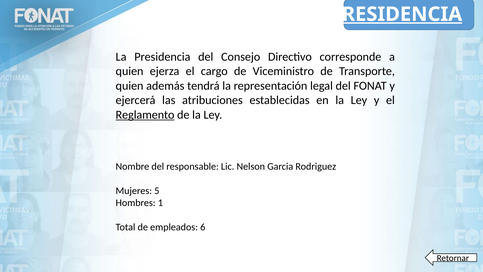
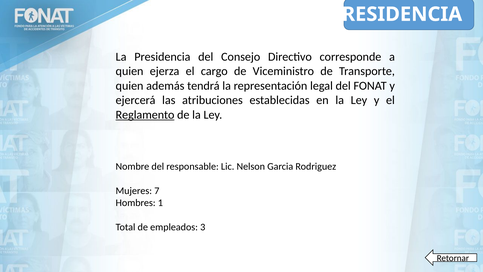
PRESIDENCIA underline: present -> none (396, 14)
5: 5 -> 7 (157, 191)
6: 6 -> 3 (203, 227)
